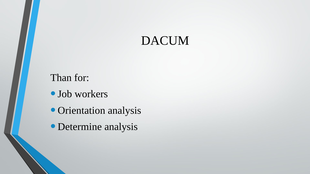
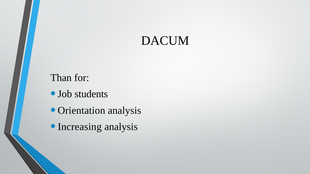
workers: workers -> students (91, 94)
Determine: Determine -> Increasing (80, 127)
